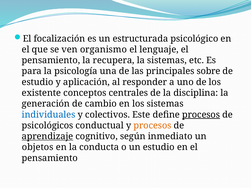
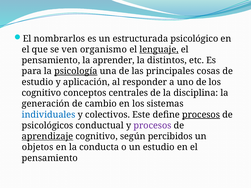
focalización: focalización -> nombrarlos (59, 39)
lenguaje underline: none -> present (159, 50)
recupera: recupera -> aprender (114, 60)
la sistemas: sistemas -> distintos (167, 60)
psicología underline: none -> present (76, 71)
sobre: sobre -> cosas (208, 71)
existente: existente -> cognitivo (41, 93)
procesos colour: orange -> purple (152, 126)
inmediato: inmediato -> percibidos (170, 137)
